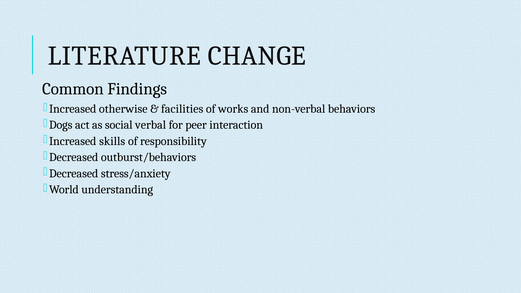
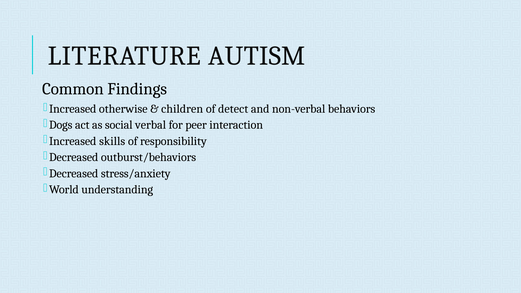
CHANGE: CHANGE -> AUTISM (257, 56)
facilities: facilities -> children (182, 109)
works: works -> detect (233, 109)
